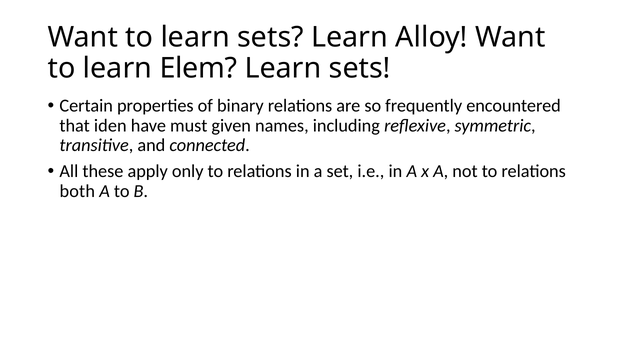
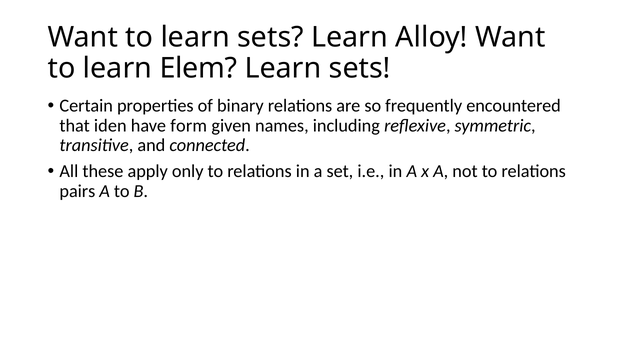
must: must -> form (189, 126)
both: both -> pairs (77, 191)
